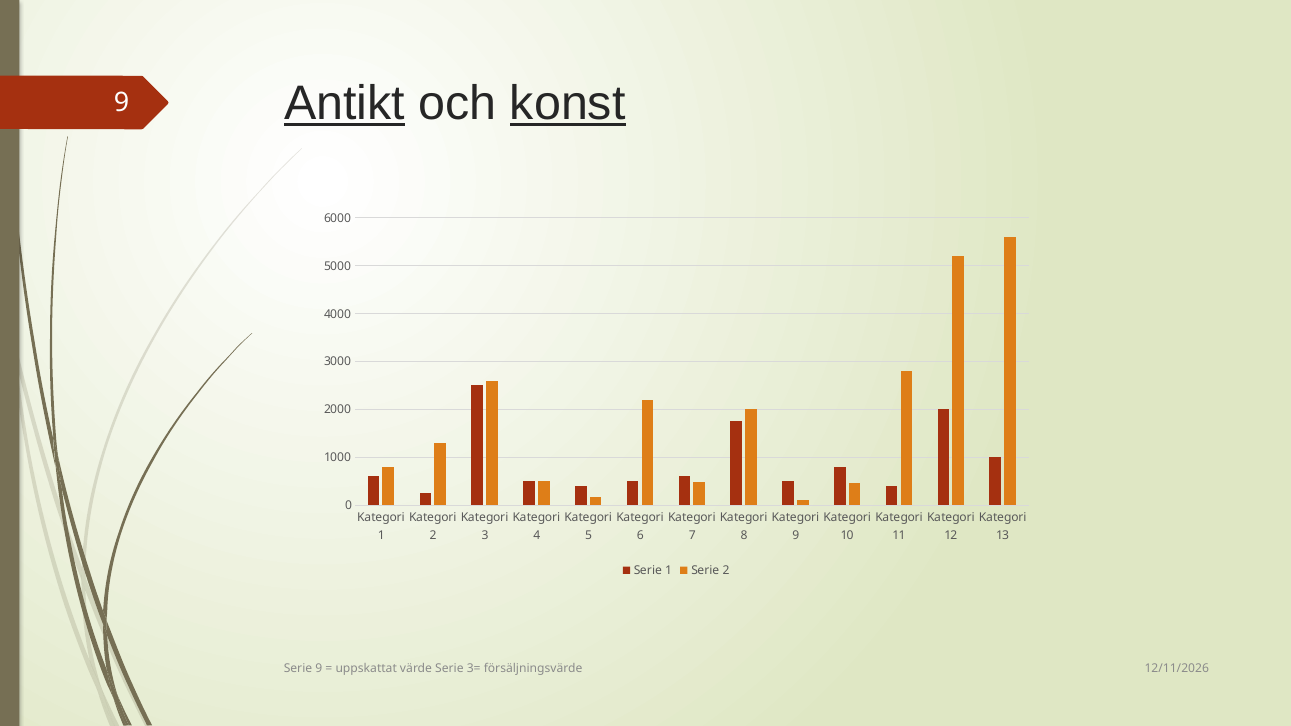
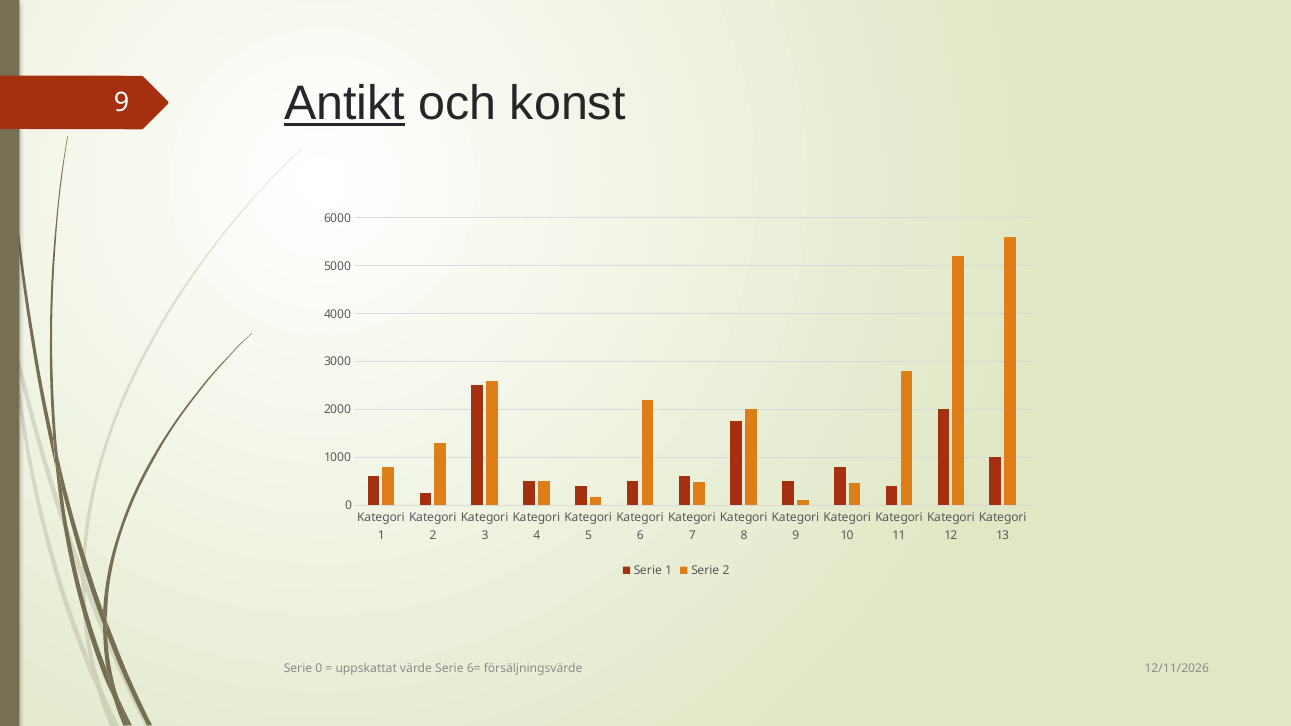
konst underline: present -> none (568, 103)
Serie 9: 9 -> 0 (319, 669)
3=: 3= -> 6= (474, 669)
